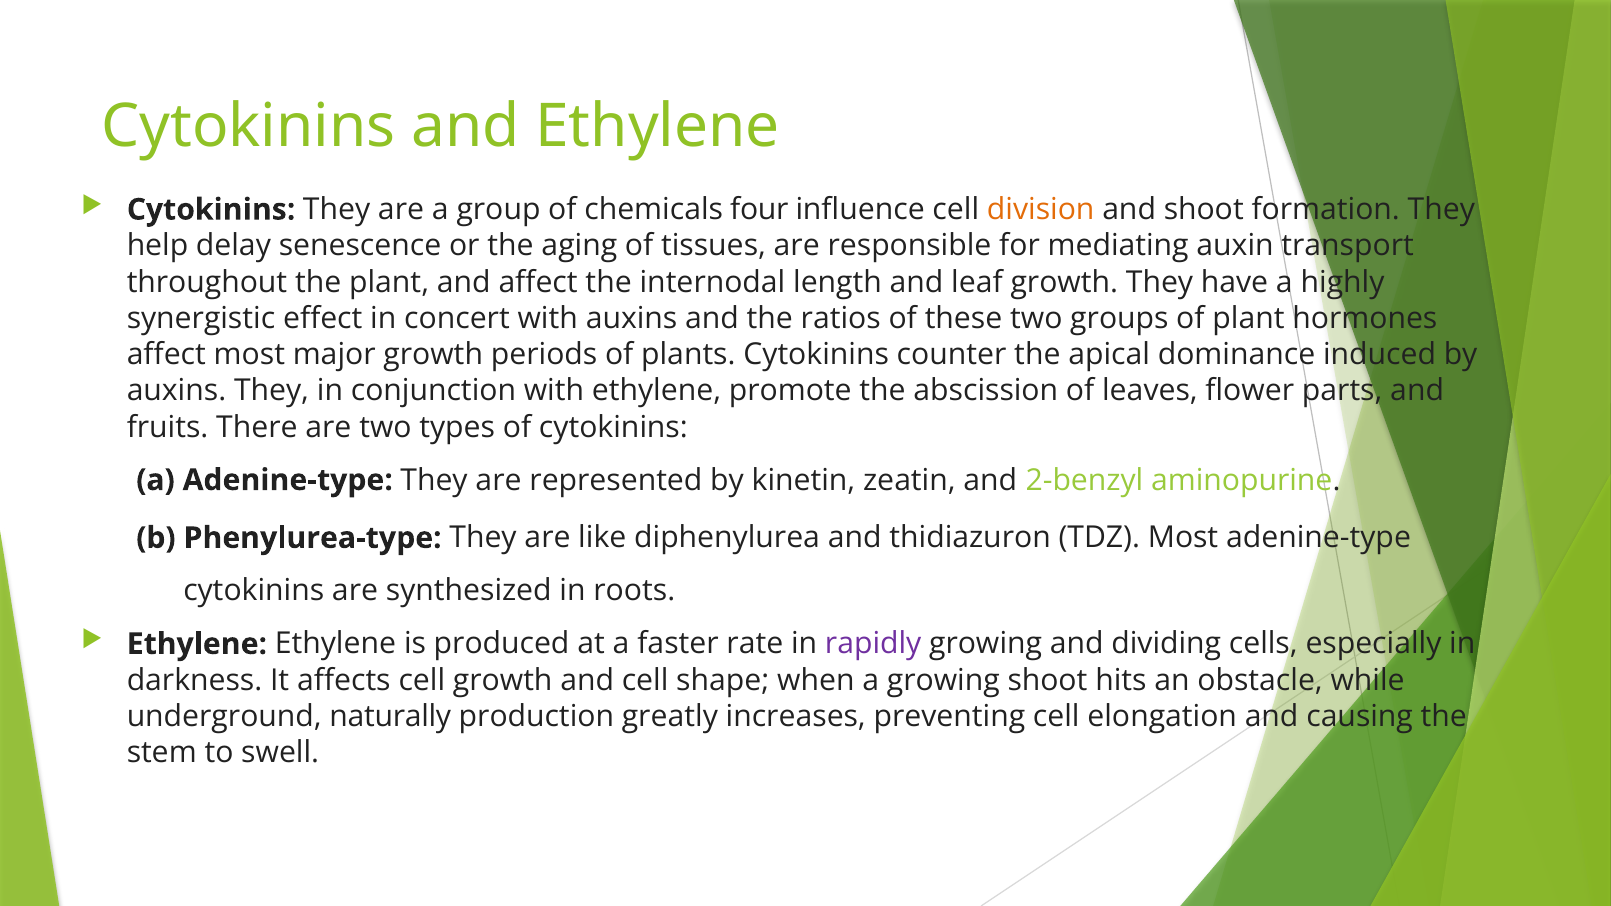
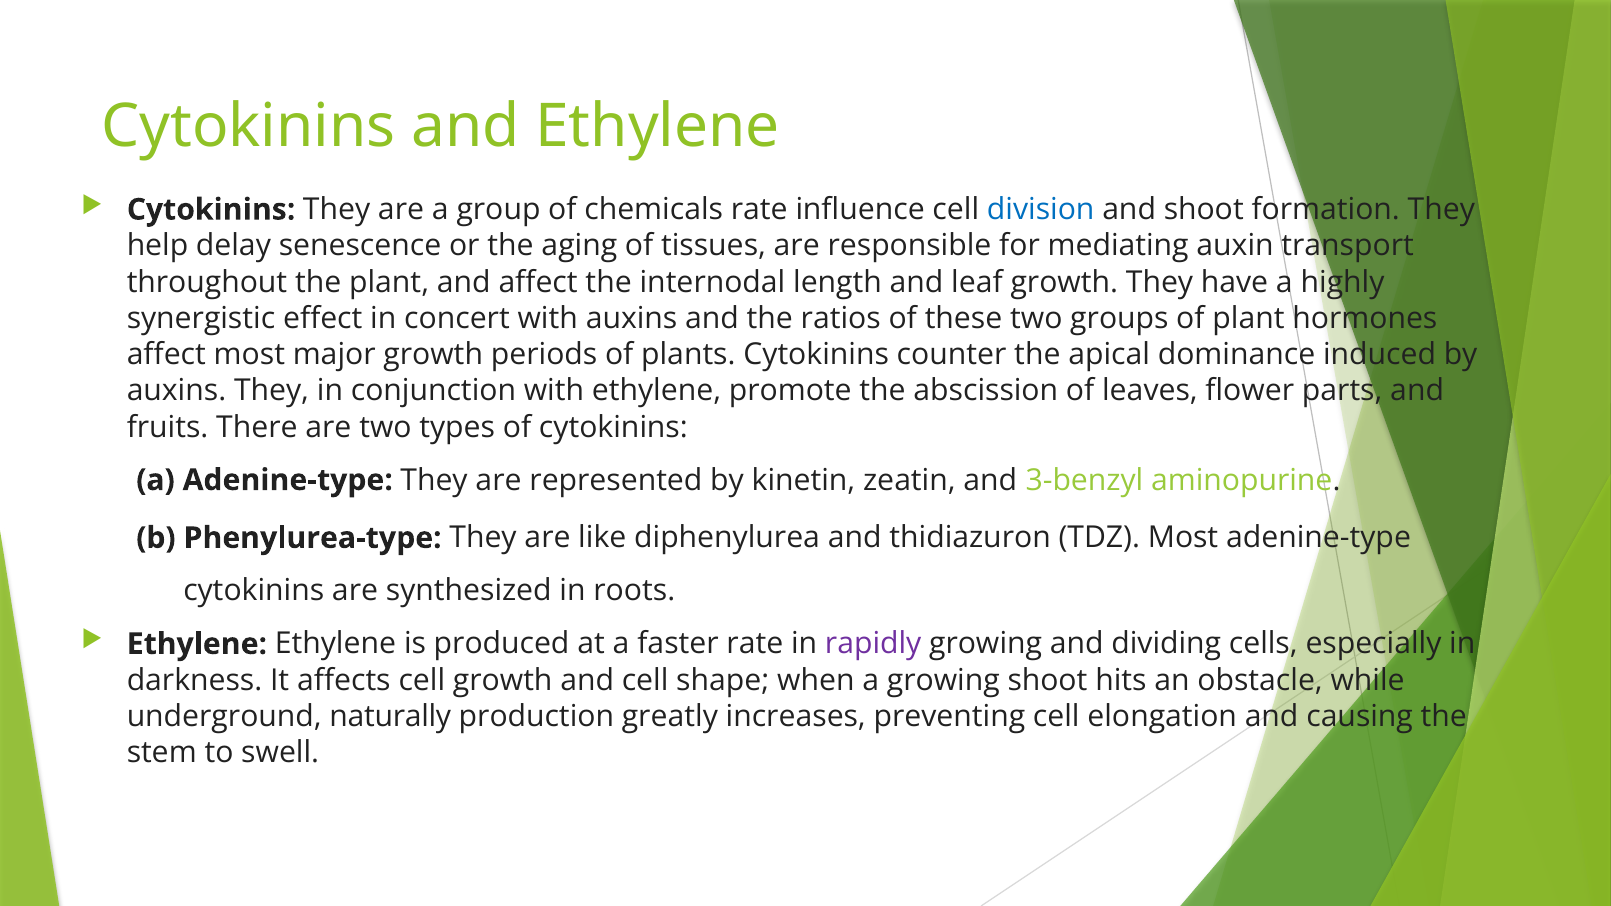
chemicals four: four -> rate (759, 210)
division colour: orange -> blue (1041, 210)
2-benzyl: 2-benzyl -> 3-benzyl (1084, 480)
